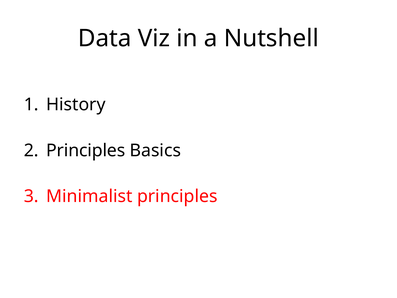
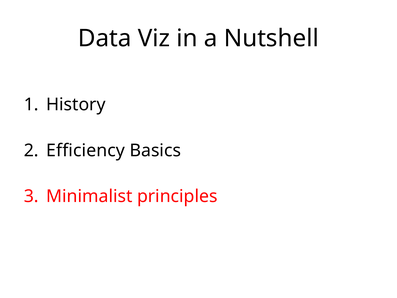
Principles: Principles -> Efficiency (86, 150)
